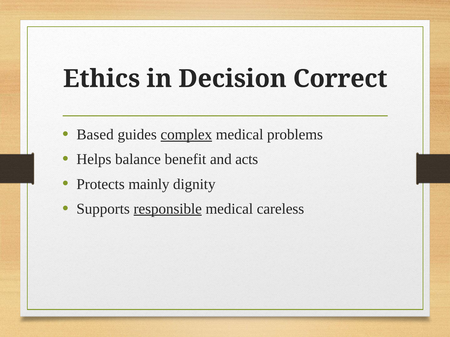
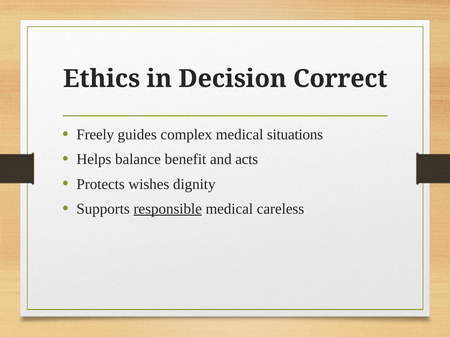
Based: Based -> Freely (95, 135)
complex underline: present -> none (186, 135)
problems: problems -> situations (295, 135)
mainly: mainly -> wishes (149, 184)
